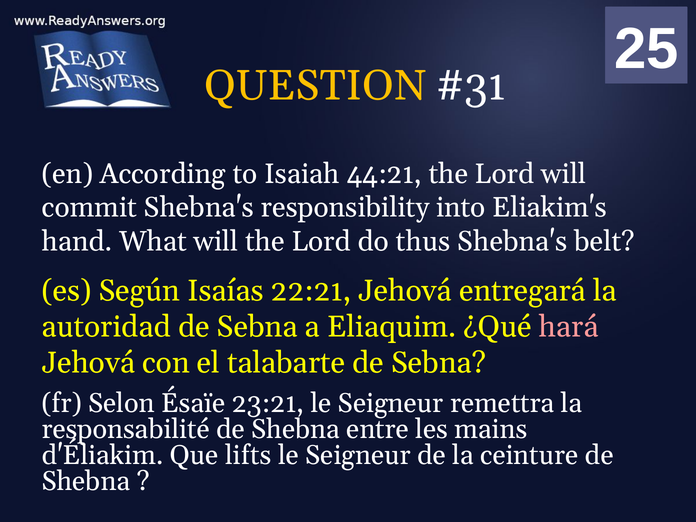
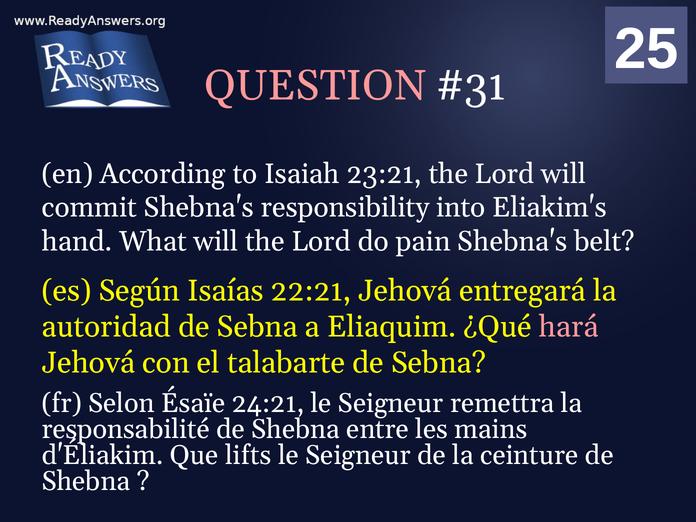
QUESTION colour: yellow -> pink (315, 86)
44:21: 44:21 -> 23:21 (384, 174)
thus: thus -> pain (423, 241)
23:21: 23:21 -> 24:21 (268, 403)
